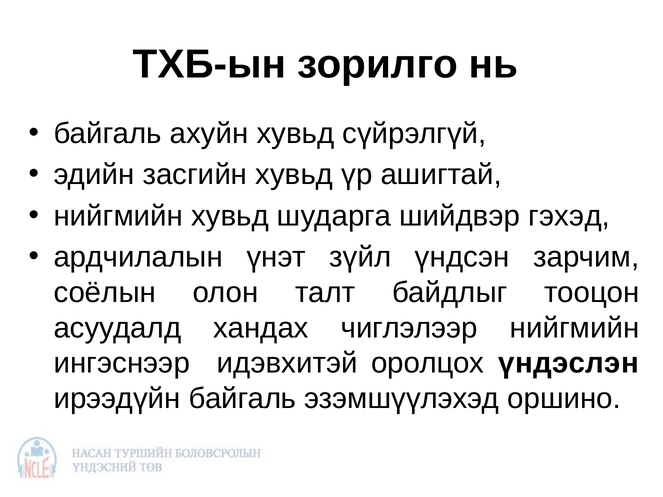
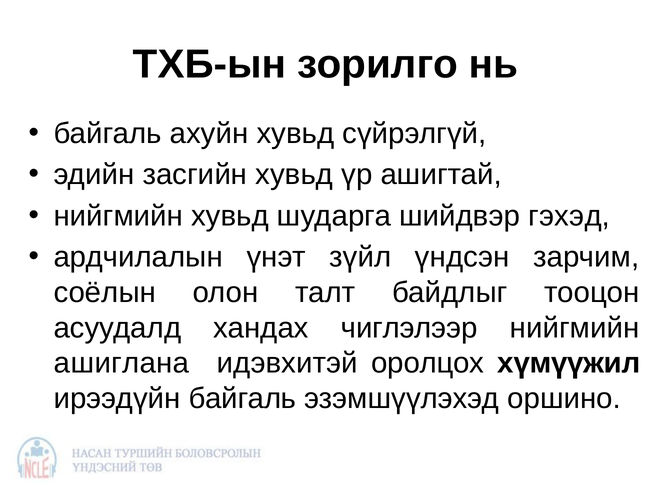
ингэснээр: ингэснээр -> ашиглана (122, 363)
үндэслэн: үндэслэн -> хүмүүжил (569, 363)
